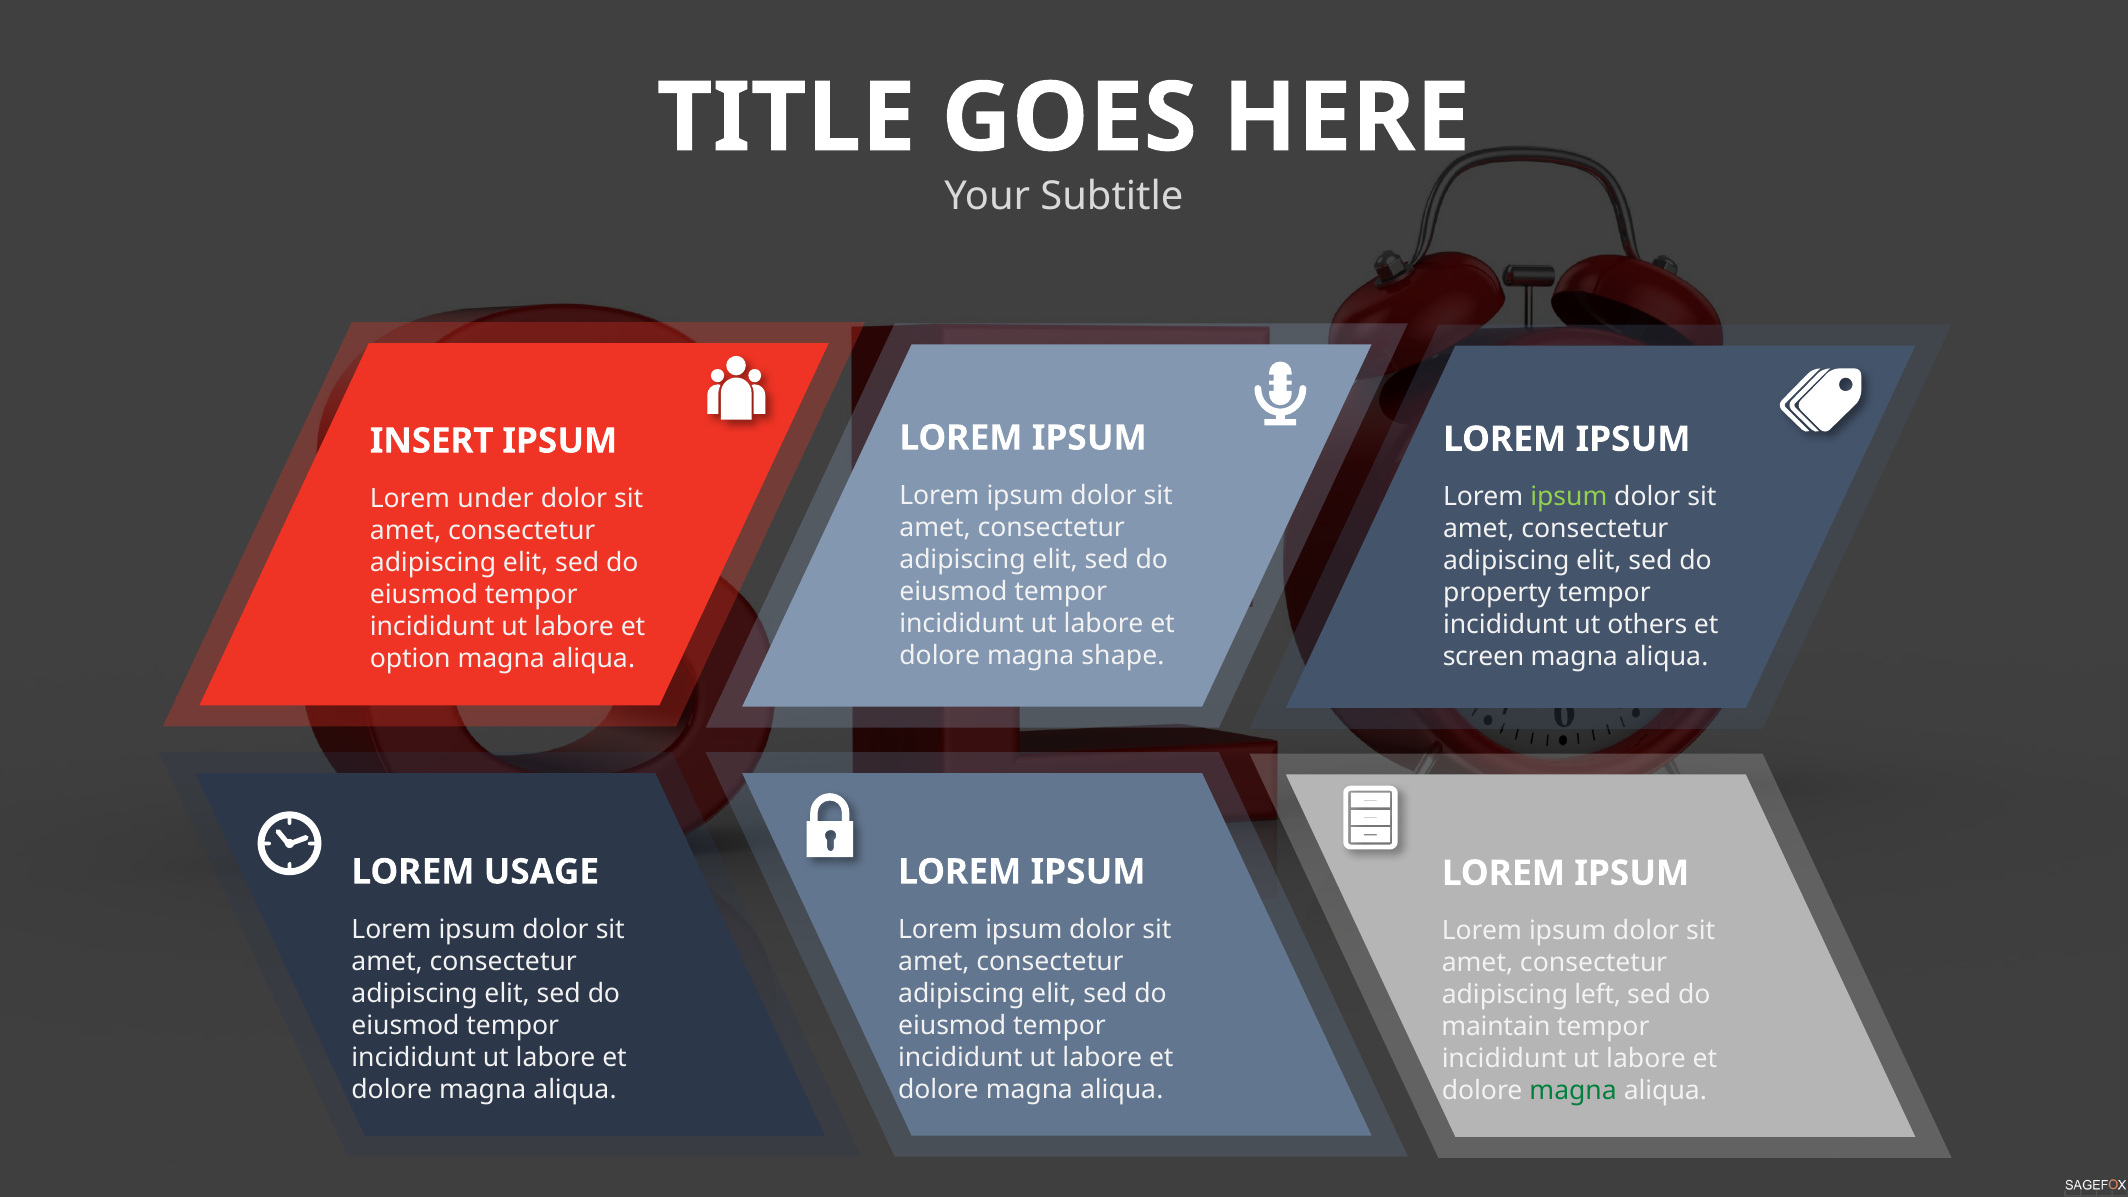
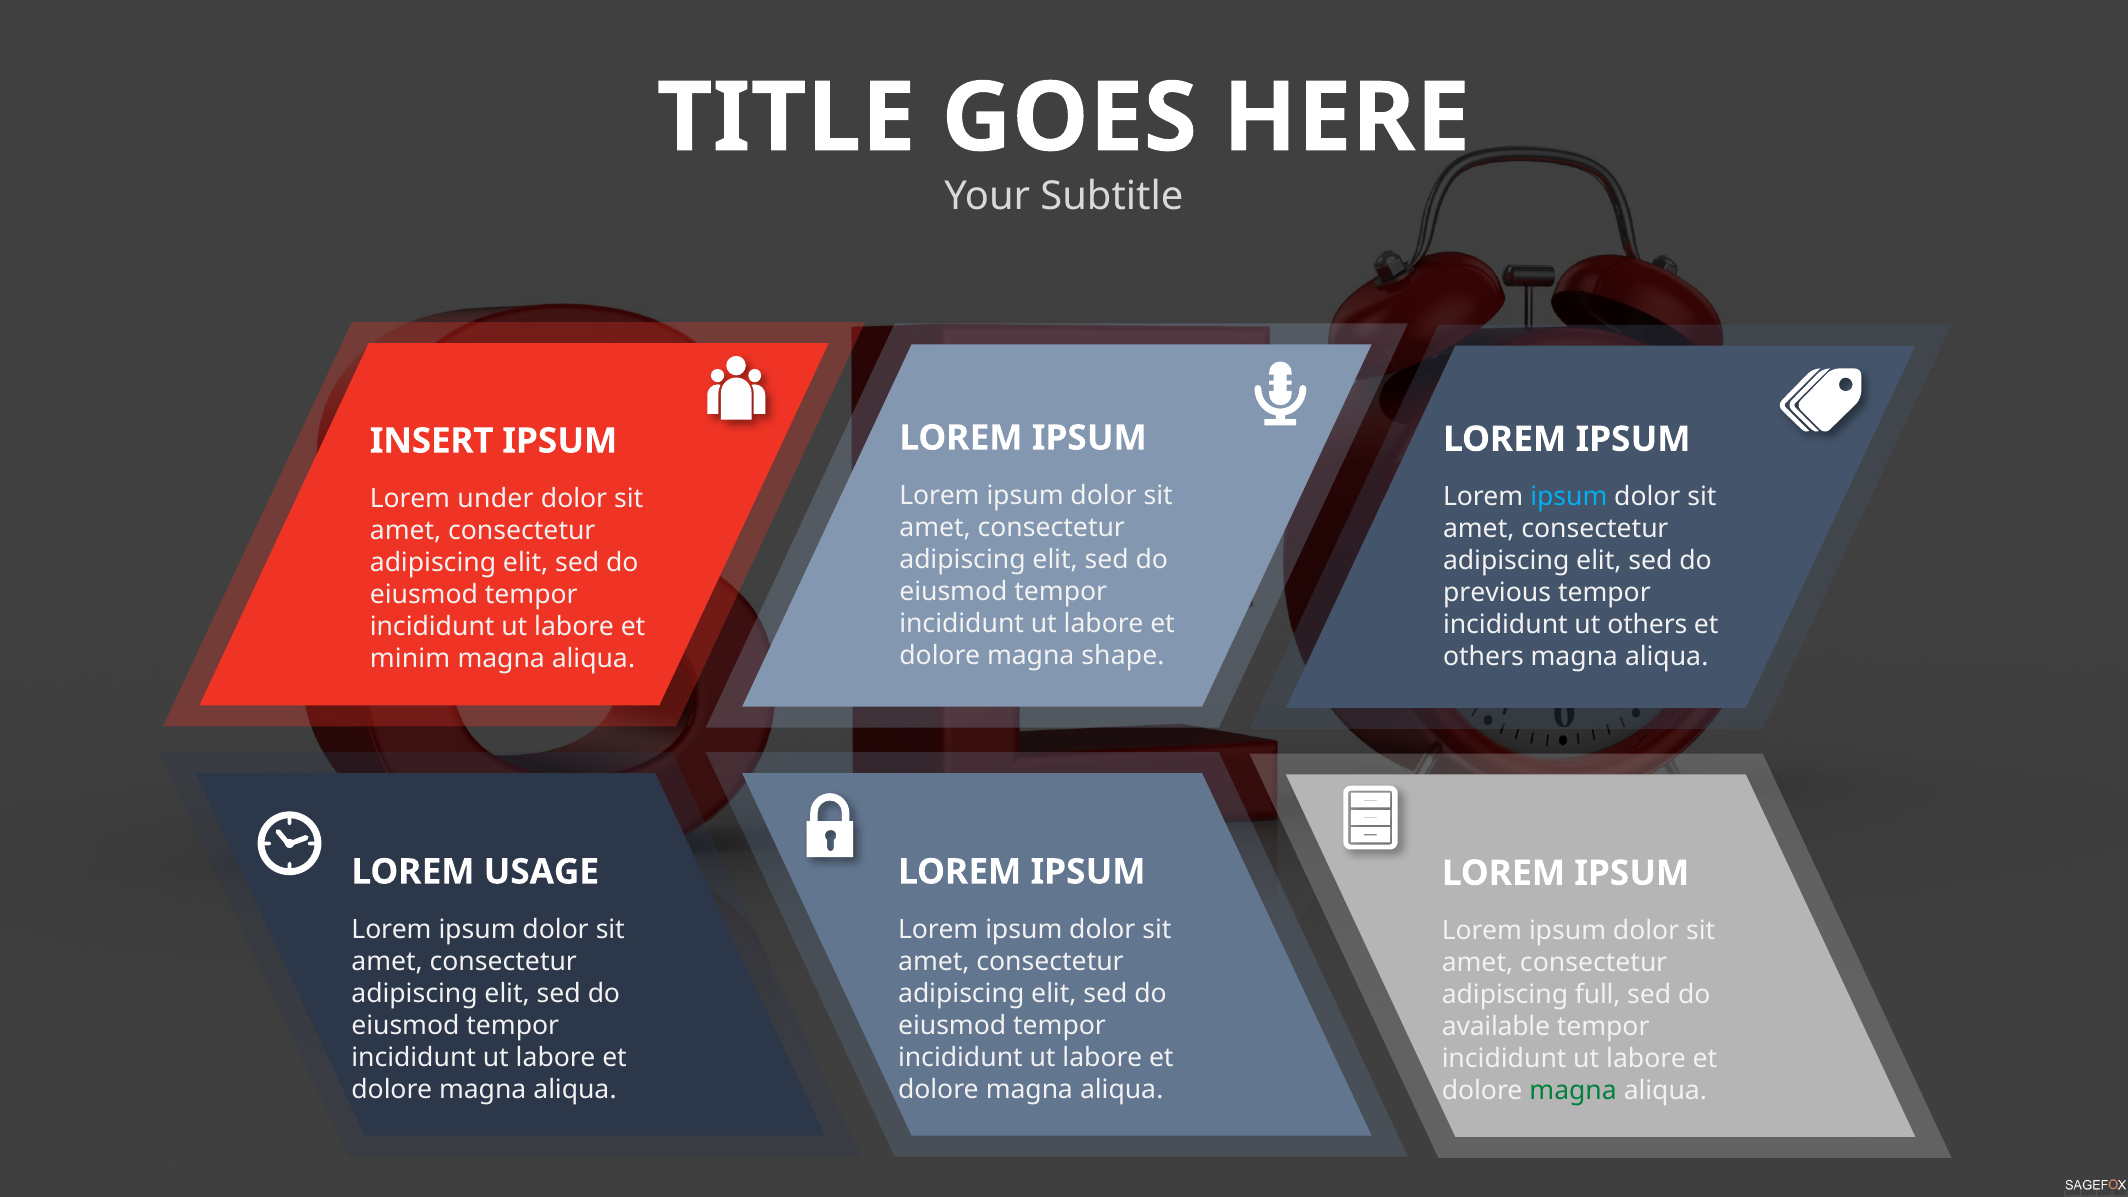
ipsum colour: light green -> light blue (1569, 497)
property: property -> previous (1497, 593)
screen: screen -> others (1483, 657)
option: option -> minim (410, 658)
left: left -> full (1598, 995)
maintain: maintain -> available (1496, 1027)
